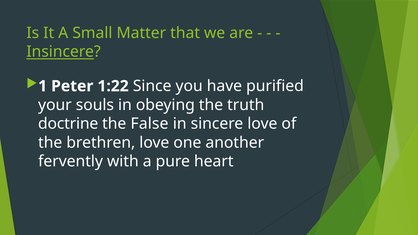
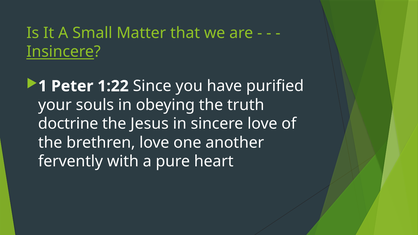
False: False -> Jesus (150, 124)
